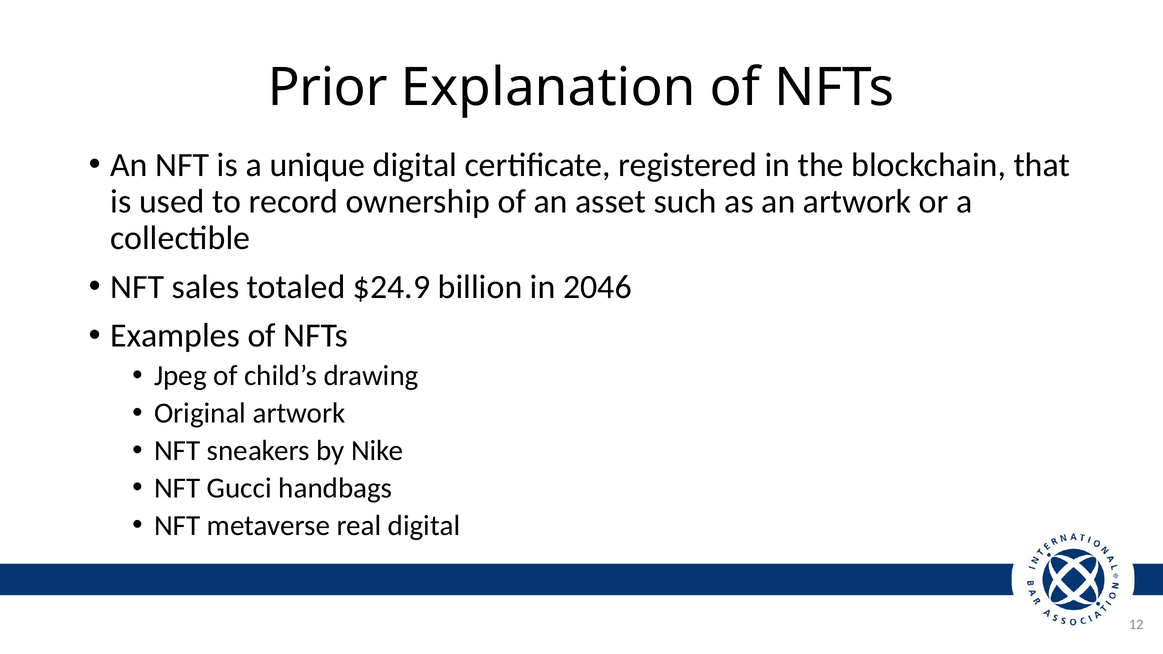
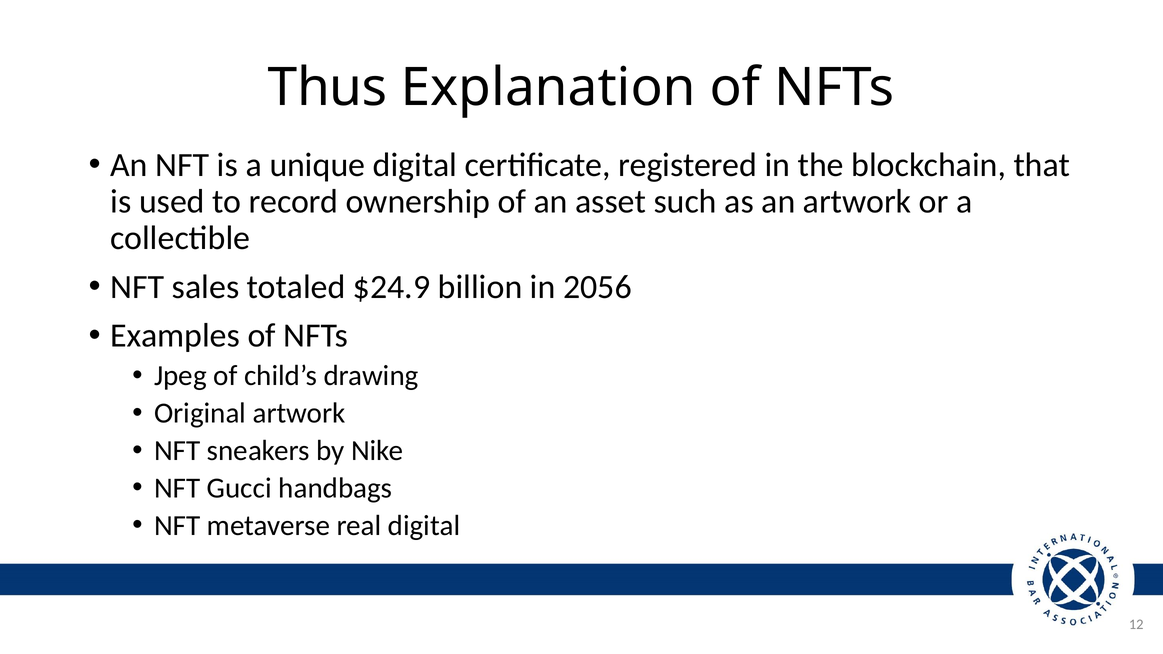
Prior: Prior -> Thus (328, 88)
2046: 2046 -> 2056 (597, 287)
